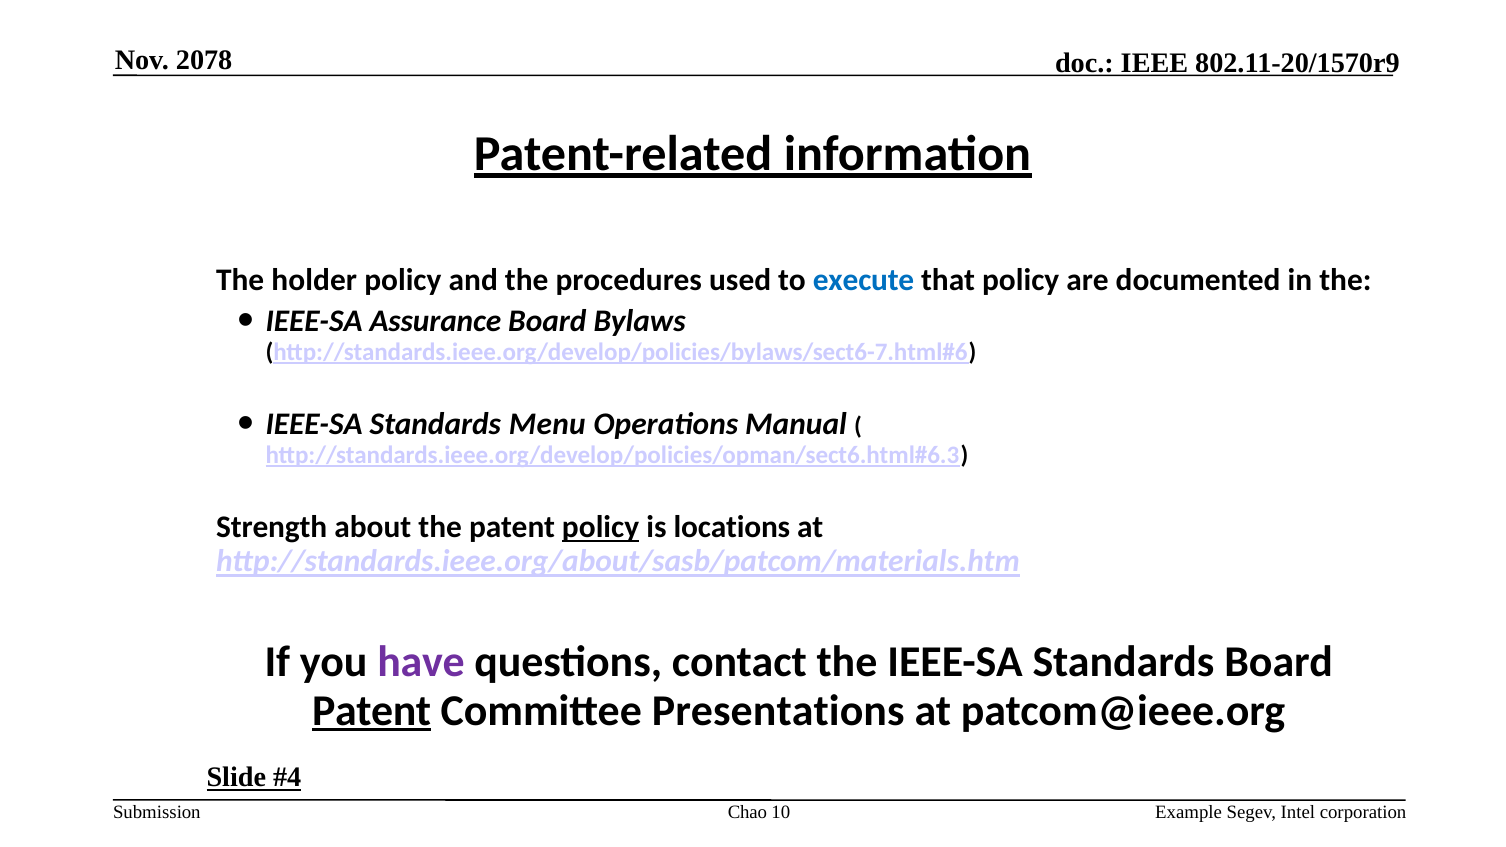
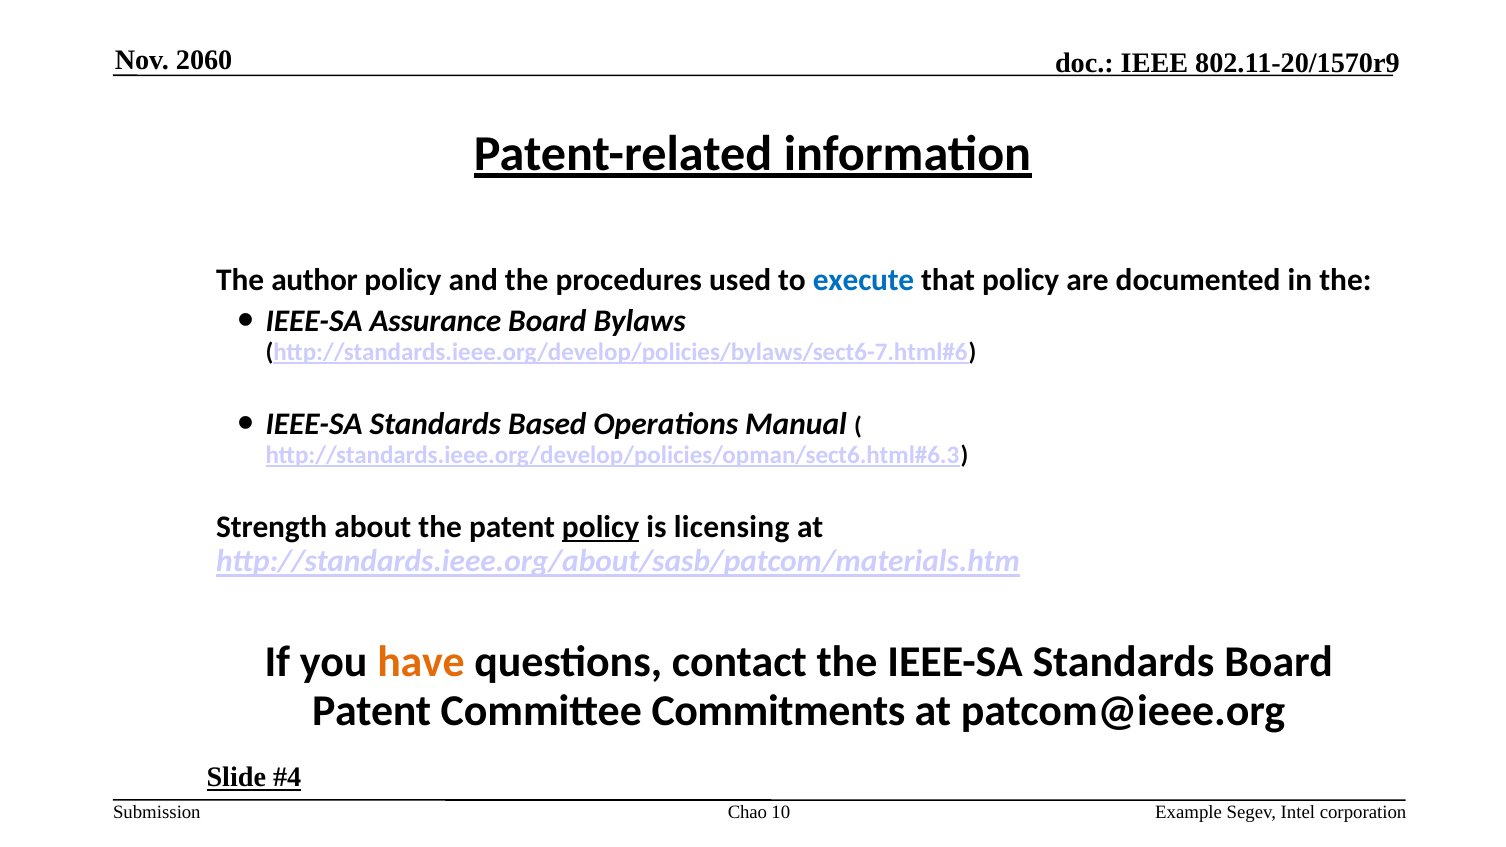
2078: 2078 -> 2060 (204, 60)
holder: holder -> author (314, 280)
Menu: Menu -> Based (547, 424)
locations: locations -> licensing (732, 527)
have colour: purple -> orange (421, 662)
Patent underline: present -> none (372, 711)
Presentations: Presentations -> Commitments (778, 711)
